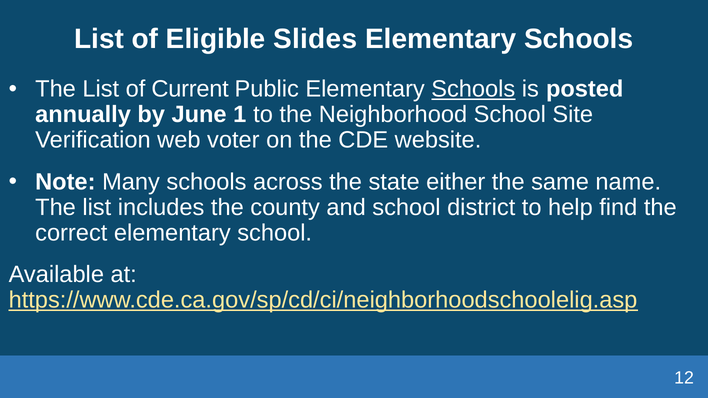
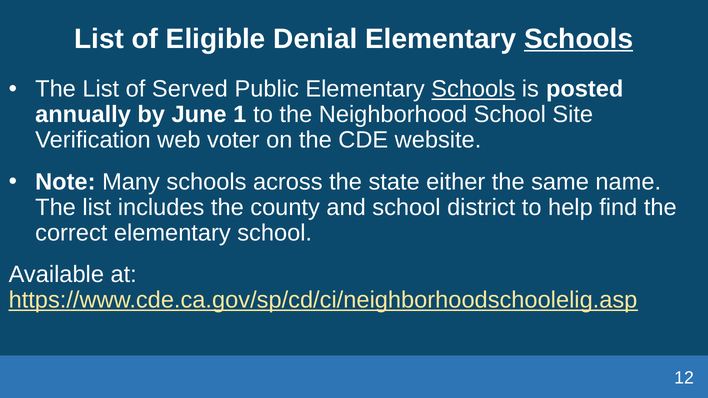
Slides: Slides -> Denial (315, 39)
Schools underline: none -> present (579, 39)
Current: Current -> Served (190, 89)
